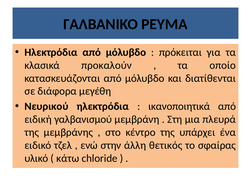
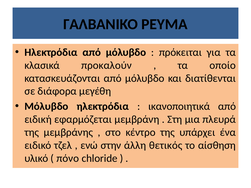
Νευρικού: Νευρικού -> Μόλυβδο (46, 107)
γαλβανισμού: γαλβανισμού -> εφαρμόζεται (83, 120)
σφαίρας: σφαίρας -> αίσθηση (217, 145)
κάτω: κάτω -> πόνο (68, 158)
